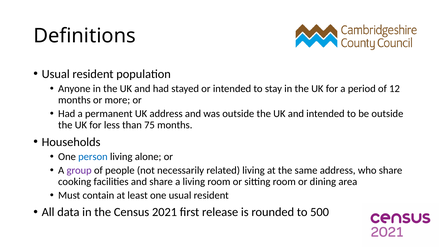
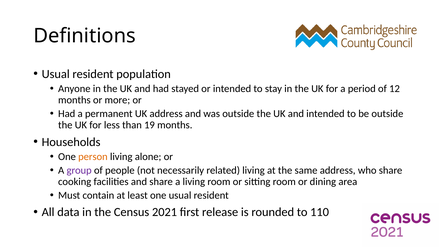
75: 75 -> 19 (149, 125)
person colour: blue -> orange (93, 157)
500: 500 -> 110 (320, 212)
